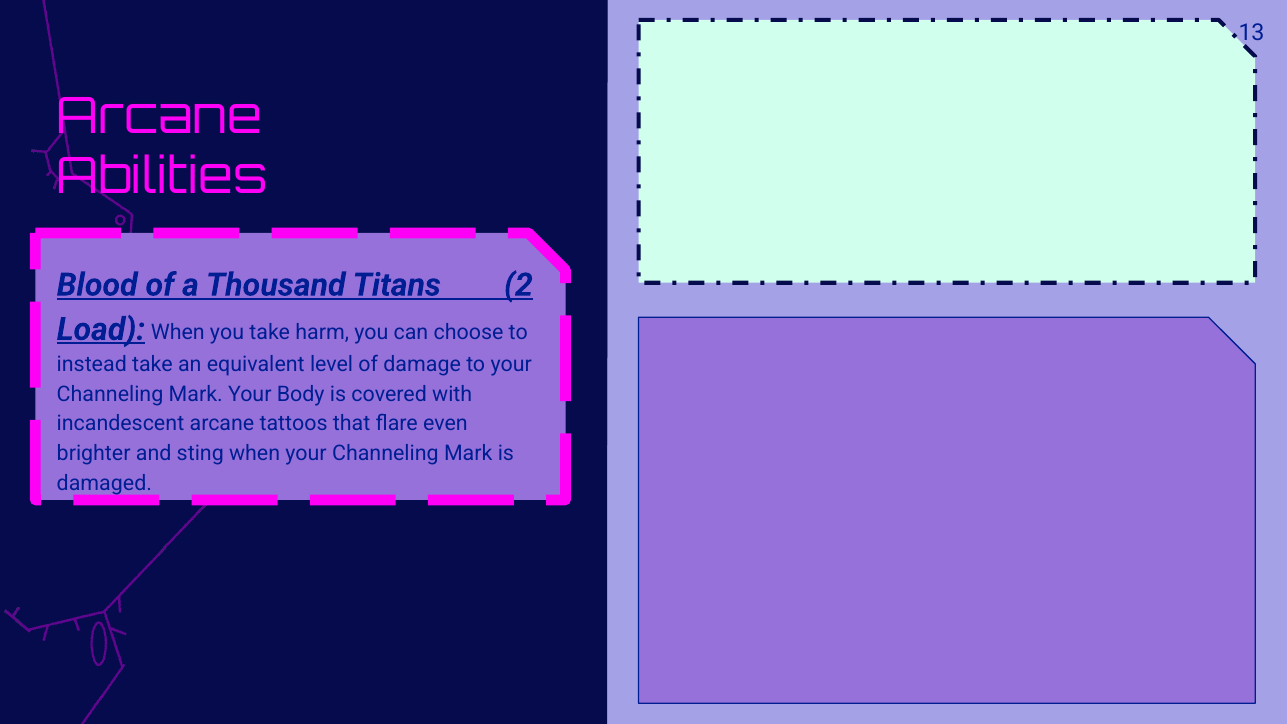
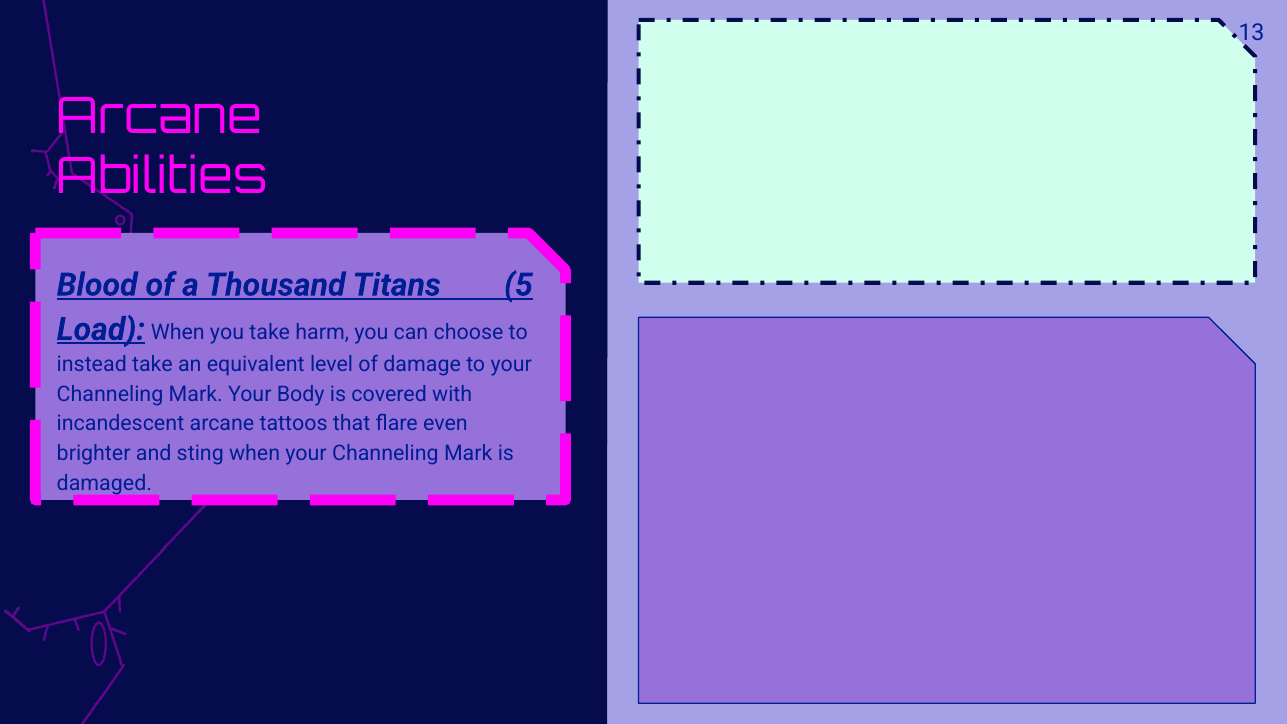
2: 2 -> 5 (518, 285)
